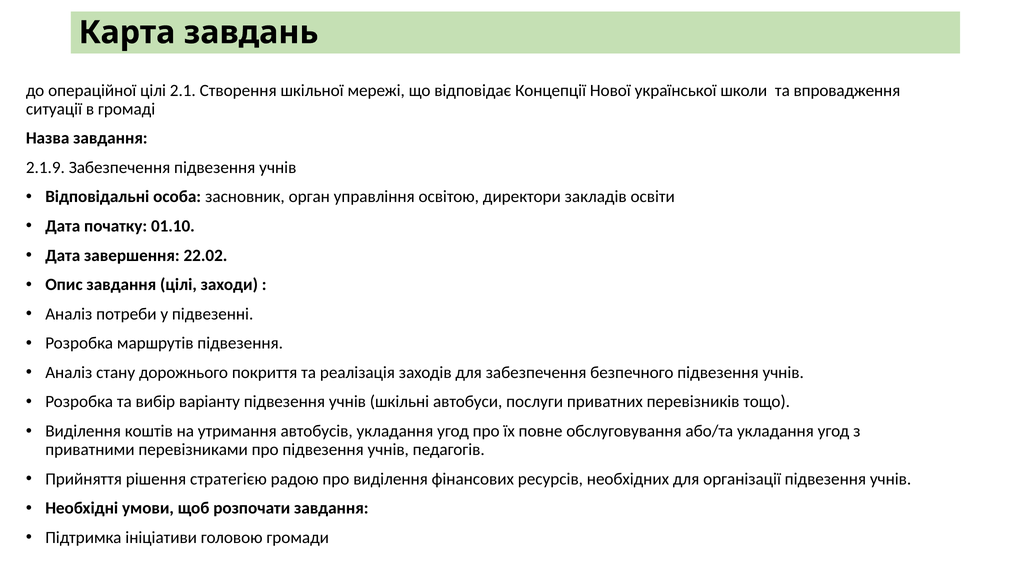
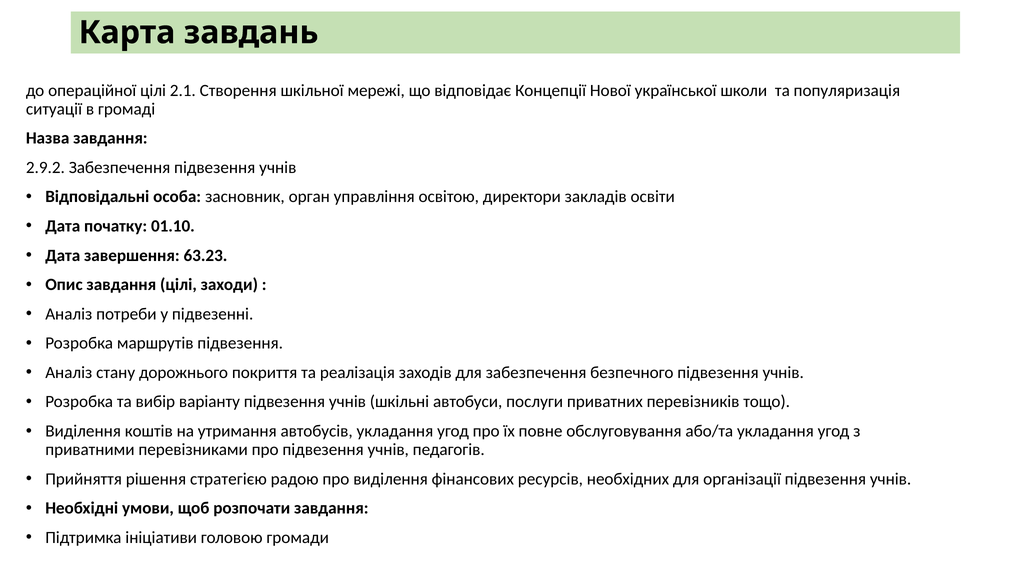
впровадження: впровадження -> популяризація (847, 90)
2.1.9: 2.1.9 -> 2.9.2 (45, 167)
22.02: 22.02 -> 63.23 (205, 255)
